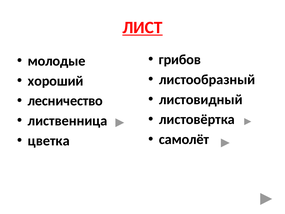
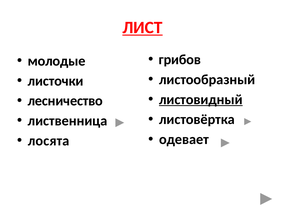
хороший: хороший -> листочки (56, 81)
листовидный underline: none -> present (201, 99)
самолёт: самолёт -> одевает (184, 139)
цветка: цветка -> лосята (49, 141)
